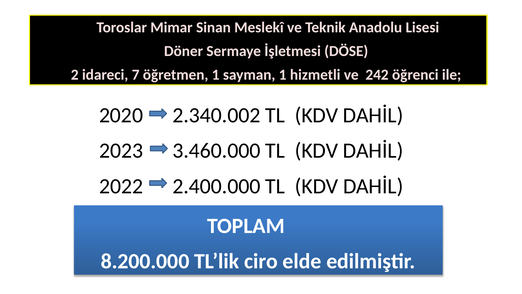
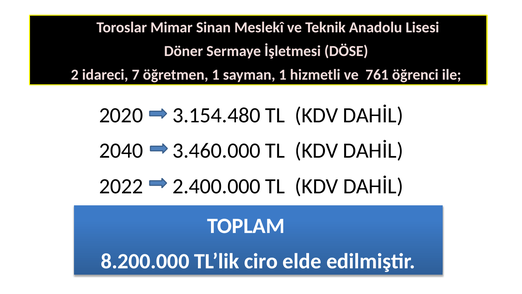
242: 242 -> 761 (377, 75)
2.340.002: 2.340.002 -> 3.154.480 (216, 115)
2023: 2023 -> 2040 (121, 151)
